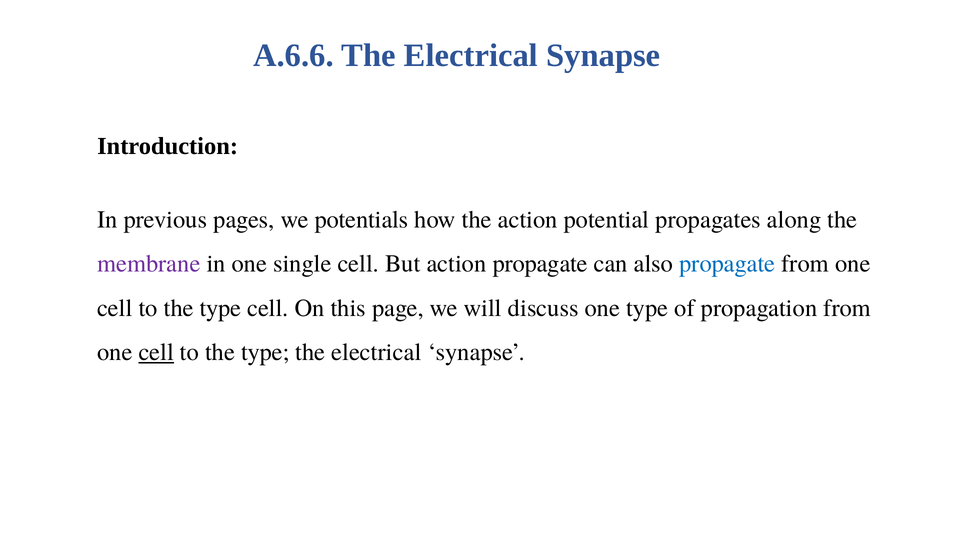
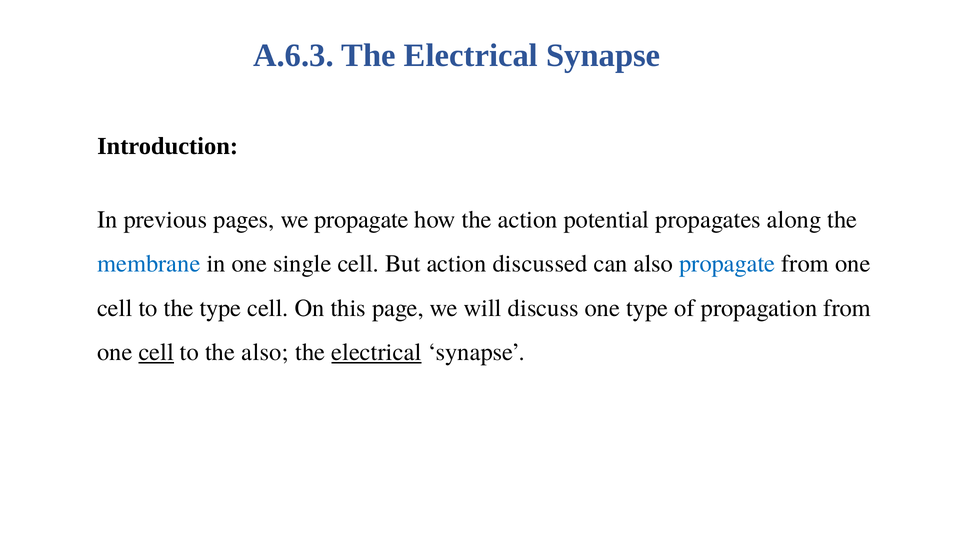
A.6.6: A.6.6 -> A.6.3 (293, 55)
we potentials: potentials -> propagate (362, 220)
membrane colour: purple -> blue (149, 264)
action propagate: propagate -> discussed (540, 264)
type: type -> also (265, 352)
electrical underline: none -> present (376, 352)
